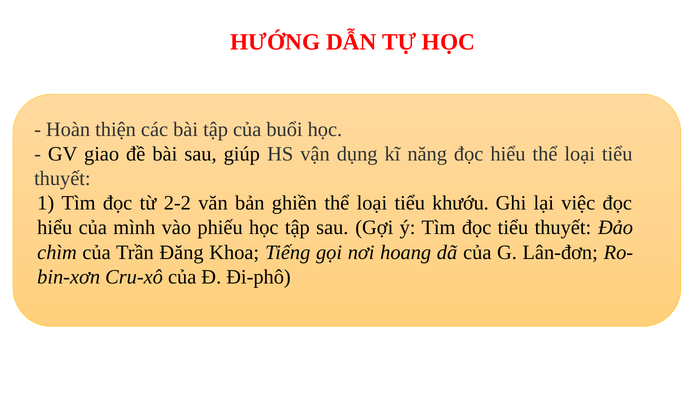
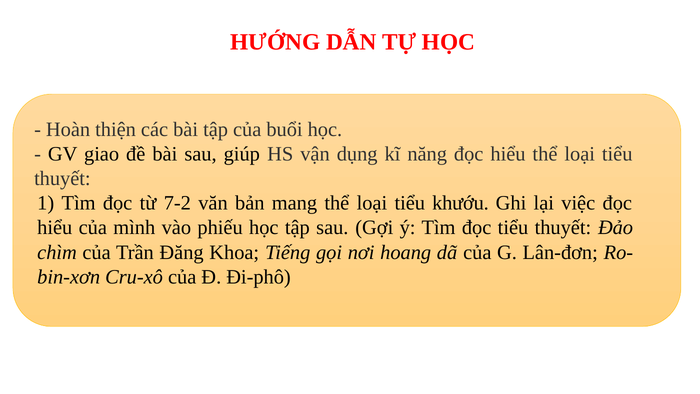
2-2: 2-2 -> 7-2 (177, 203)
ghiền: ghiền -> mang (294, 203)
